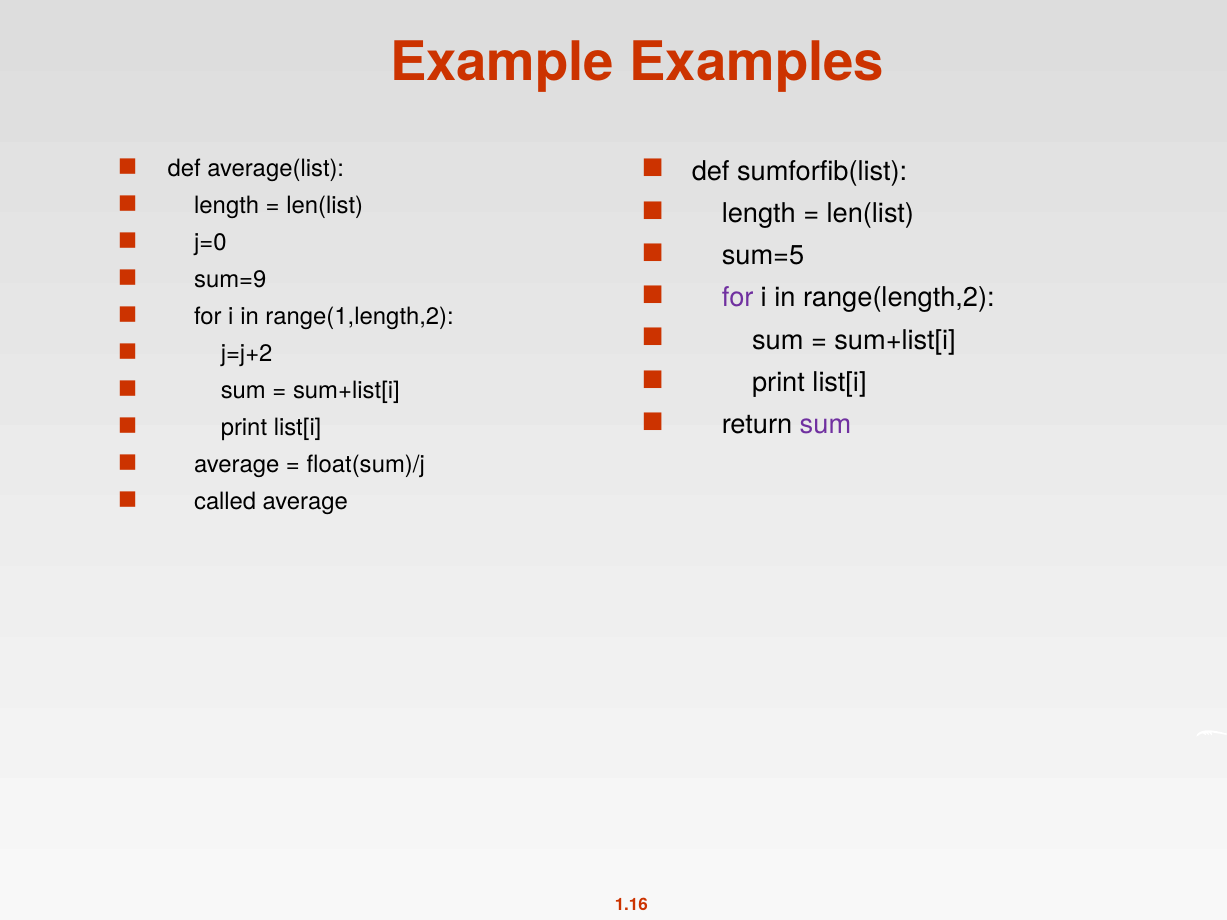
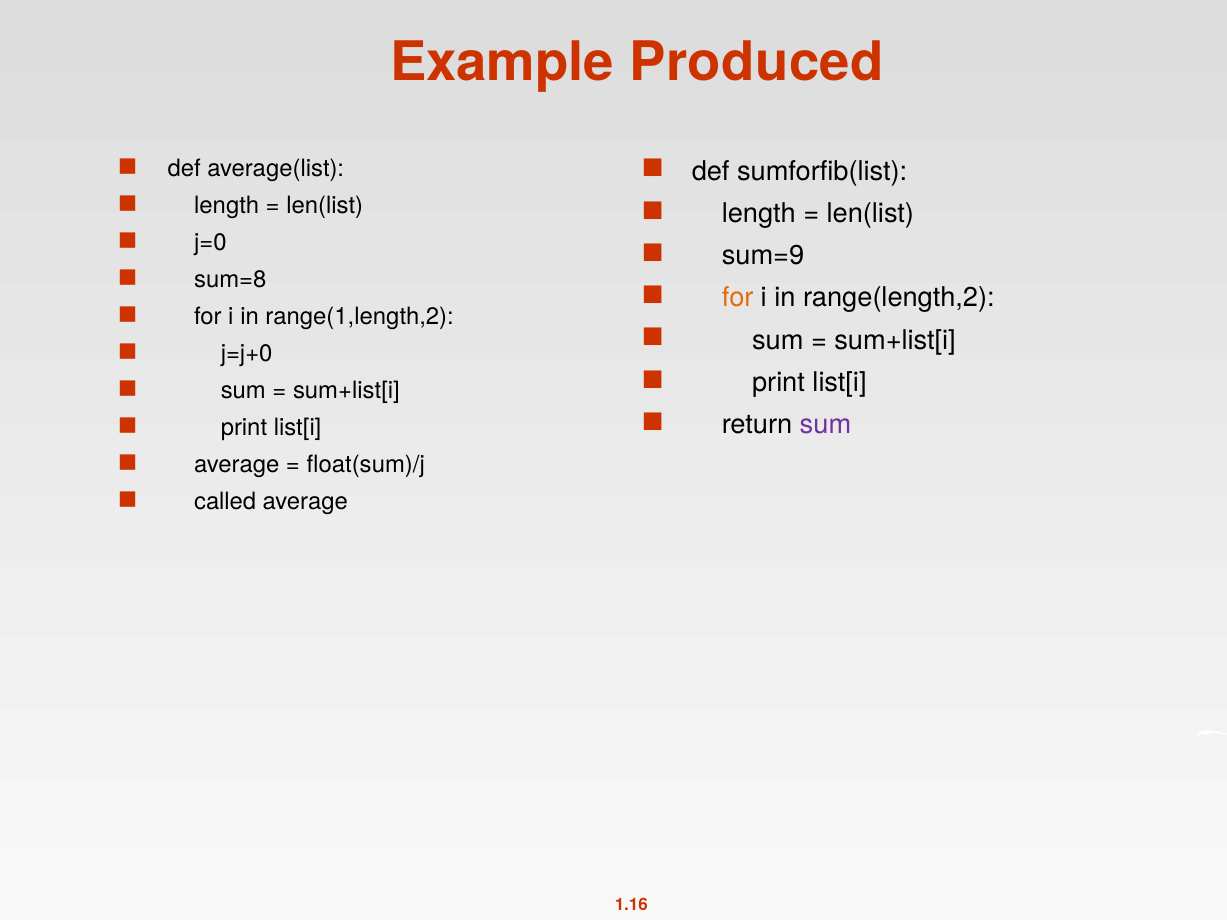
Examples: Examples -> Produced (757, 62)
sum=5: sum=5 -> sum=9 (763, 256)
sum=9: sum=9 -> sum=8 (230, 280)
for colour: purple -> orange (738, 298)
j=j+2: j=j+2 -> j=j+0 (247, 354)
